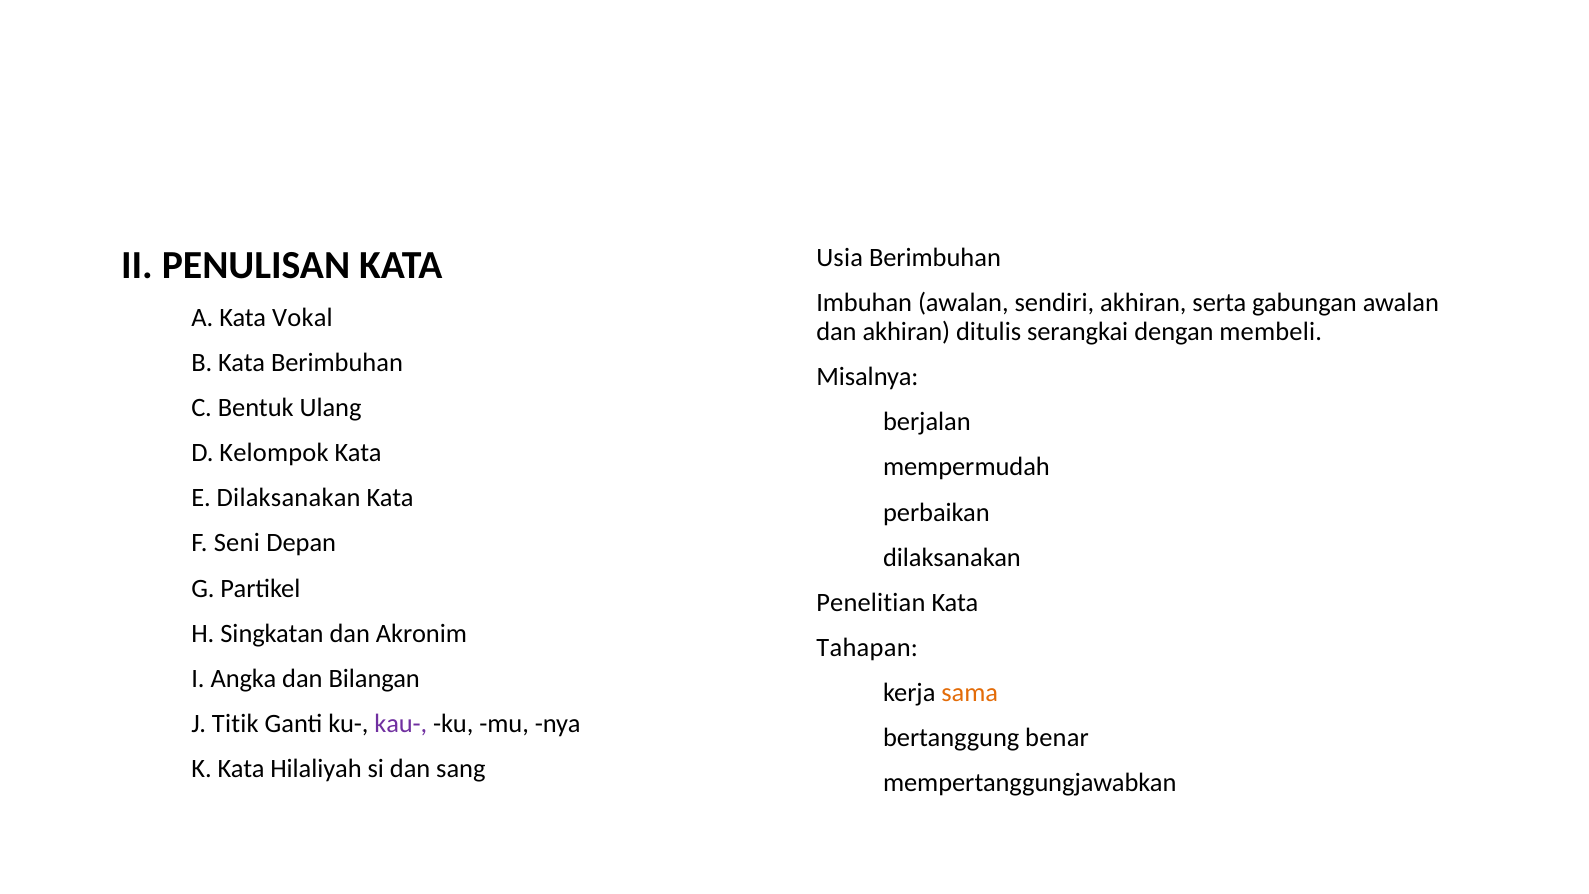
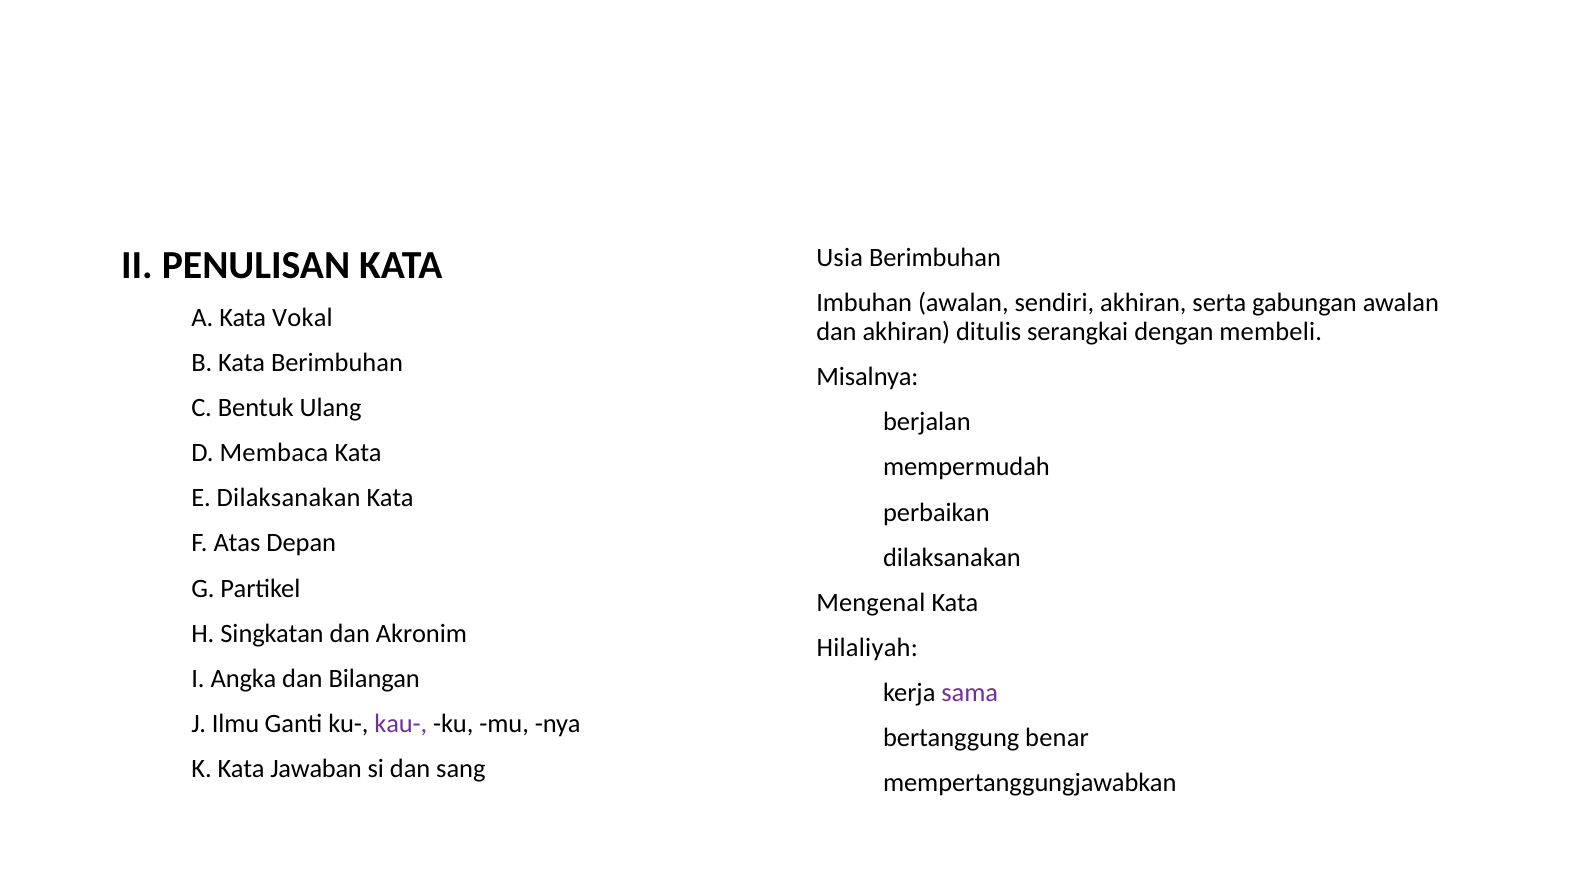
Kelompok: Kelompok -> Membaca (274, 453)
Seni: Seni -> Atas (237, 543)
Penelitian: Penelitian -> Mengenal (871, 603)
Tahapan: Tahapan -> Hilaliyah (867, 648)
sama colour: orange -> purple (970, 693)
Titik: Titik -> Ilmu (236, 724)
Hilaliyah: Hilaliyah -> Jawaban (316, 769)
